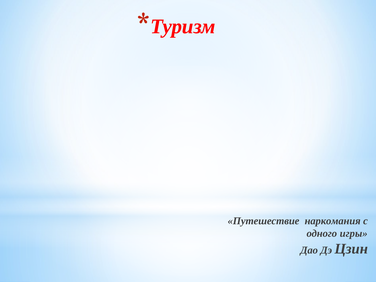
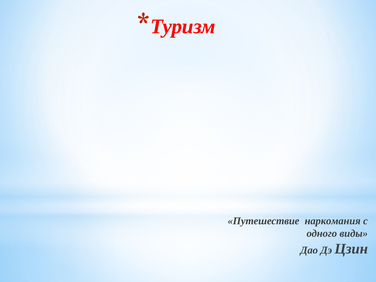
игры: игры -> виды (354, 233)
